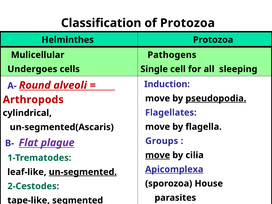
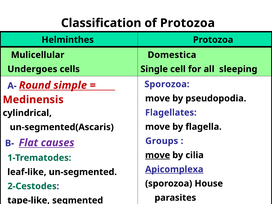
Pathogens: Pathogens -> Domestica (172, 55)
Induction: Induction -> Sporozoa (167, 84)
alveoli: alveoli -> simple (70, 85)
pseudopodia underline: present -> none (216, 98)
Arthropods: Arthropods -> Medinensis (33, 100)
plague: plague -> causes (58, 143)
un-segmented underline: present -> none (83, 172)
